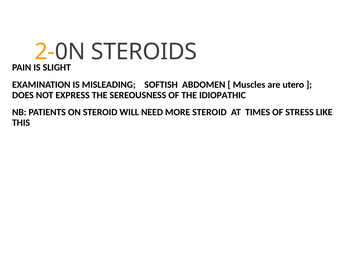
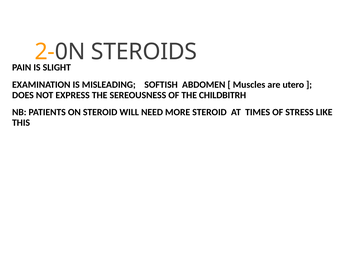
IDIOPATHIC: IDIOPATHIC -> CHILDBITRH (223, 95)
